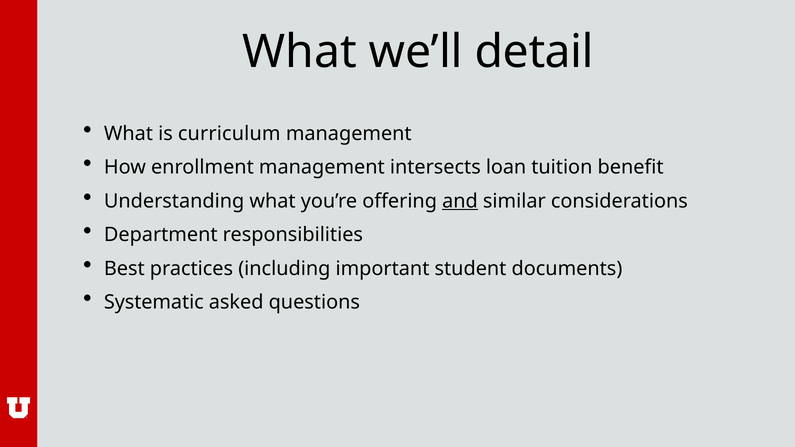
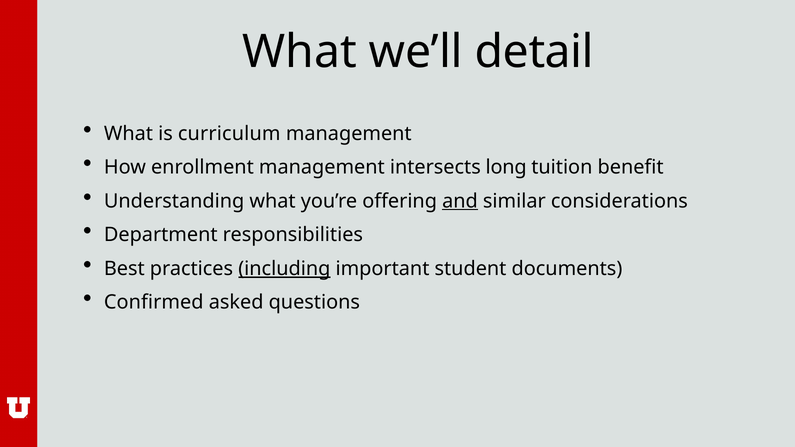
loan: loan -> long (506, 167)
including underline: none -> present (284, 269)
Systematic: Systematic -> Confirmed (154, 303)
